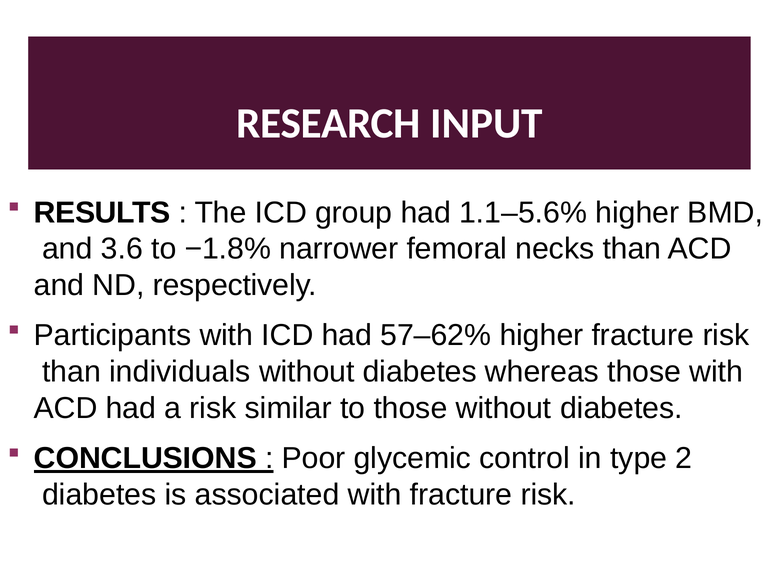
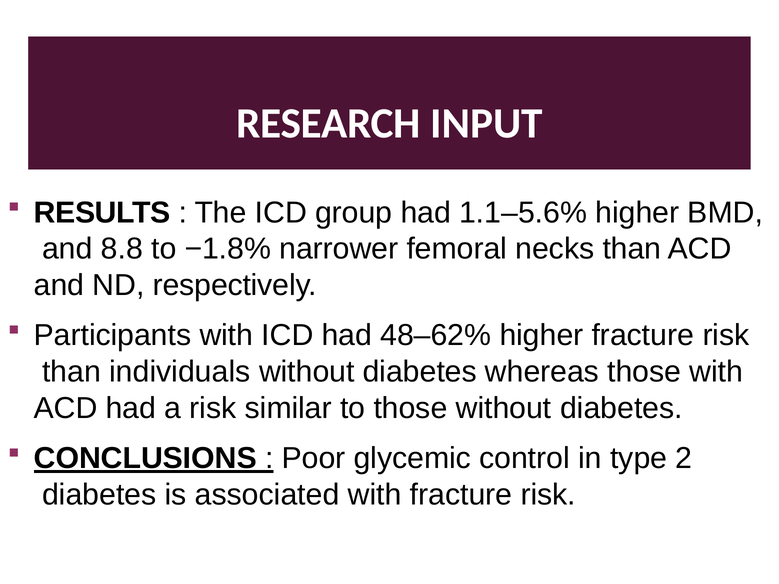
3.6: 3.6 -> 8.8 (122, 249)
57–62%: 57–62% -> 48–62% (436, 336)
